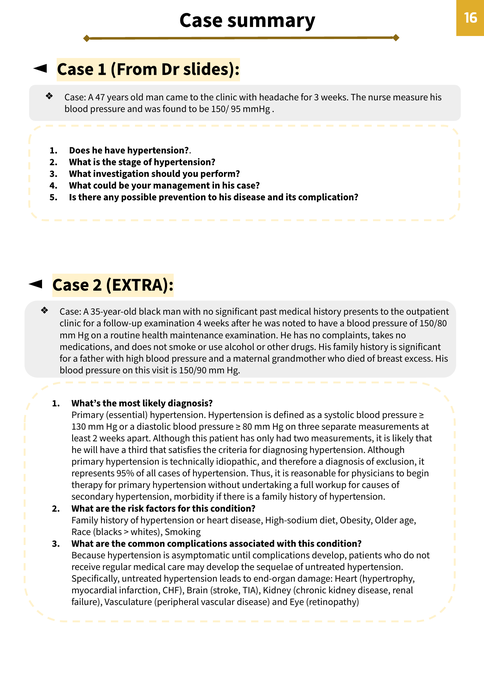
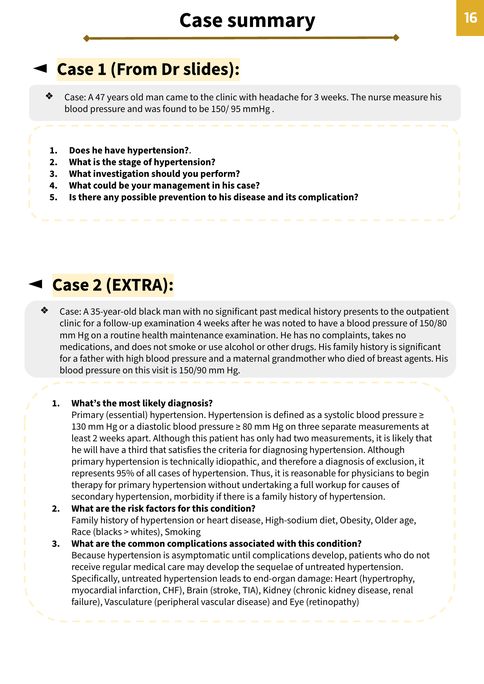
excess: excess -> agents (419, 359)
